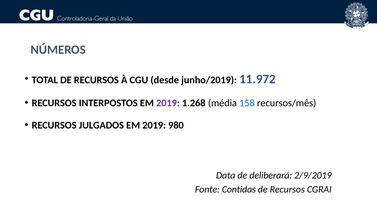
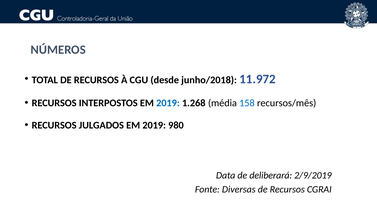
junho/2019: junho/2019 -> junho/2018 (209, 80)
2019 colour: purple -> blue (168, 103)
Contidas: Contidas -> Diversas (239, 190)
